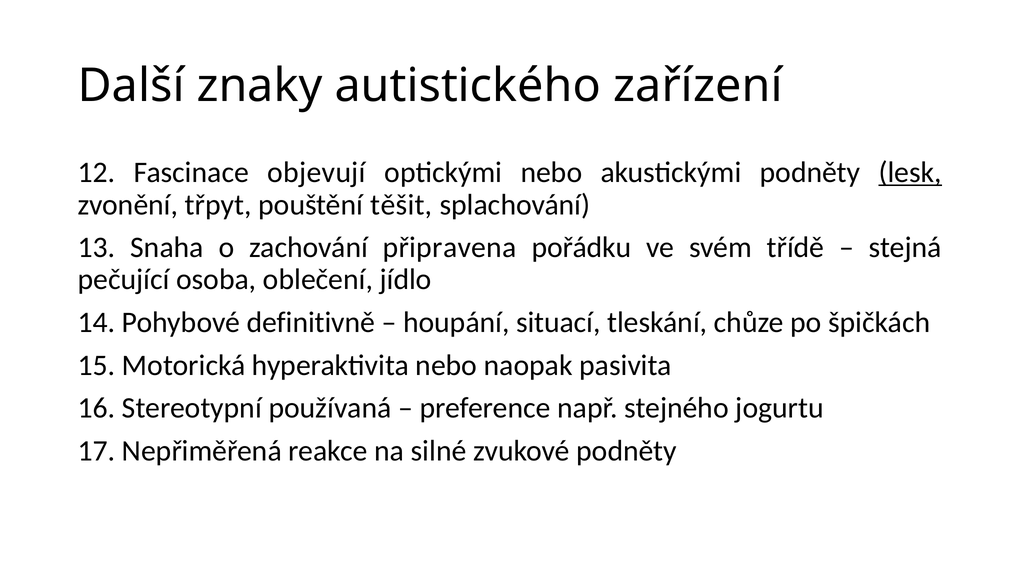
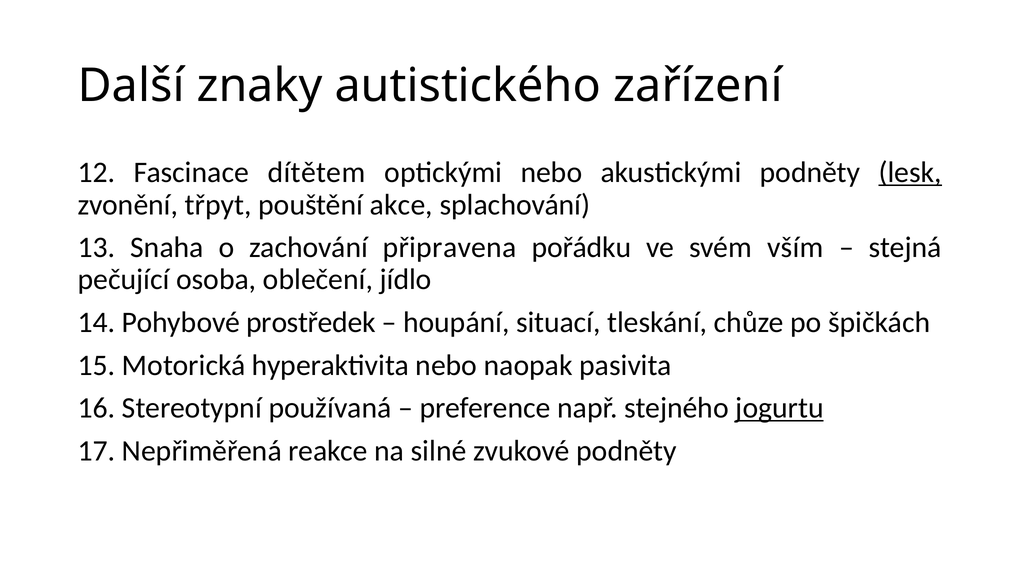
objevují: objevují -> dítětem (317, 172)
těšit: těšit -> akce (401, 205)
třídě: třídě -> vším (795, 247)
definitivně: definitivně -> prostředek (311, 322)
jogurtu underline: none -> present (780, 408)
